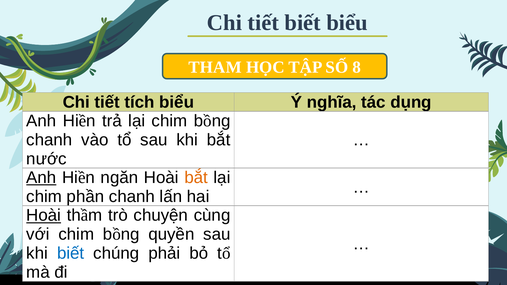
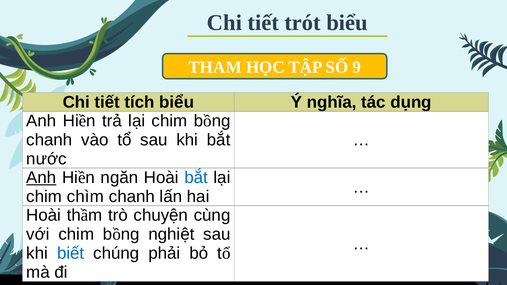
tiết biết: biết -> trót (303, 23)
8: 8 -> 9 (357, 67)
bắt colour: orange -> blue (196, 178)
phần: phần -> chìm (85, 197)
Hoài underline: present -> none (44, 216)
quyền: quyền -> nghiệt (171, 234)
